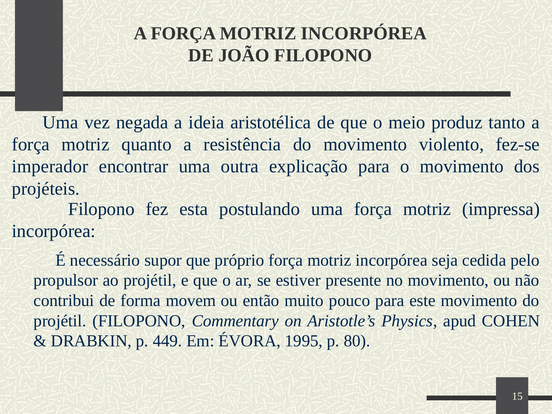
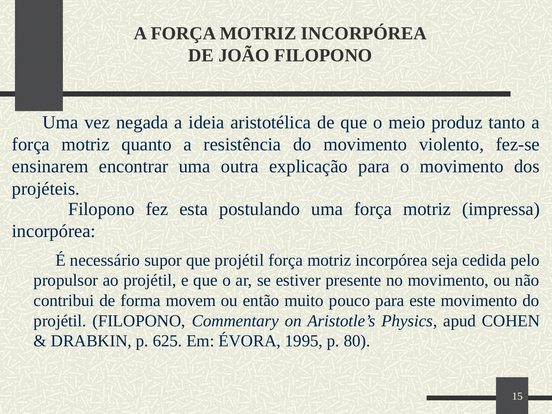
imperador: imperador -> ensinarem (50, 167)
que próprio: próprio -> projétil (239, 260)
449: 449 -> 625 (167, 341)
